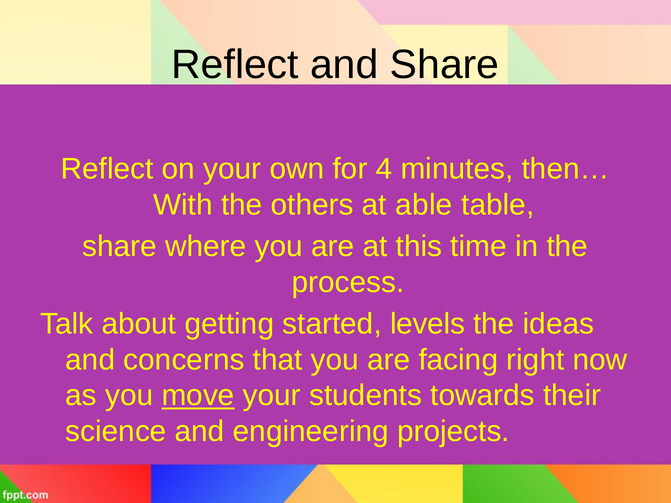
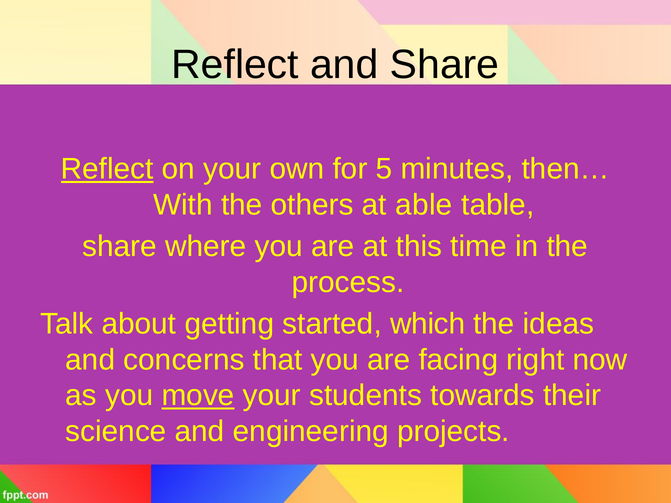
Reflect underline: none -> present (107, 169)
4: 4 -> 5 (384, 169)
levels: levels -> which (428, 324)
